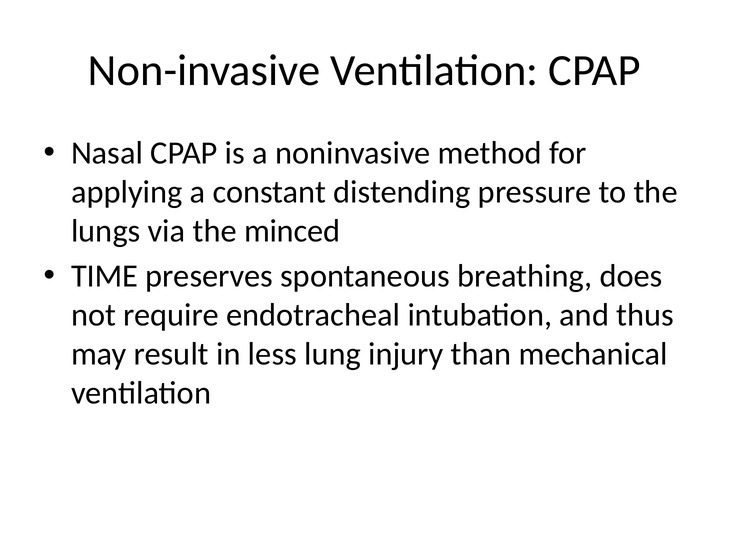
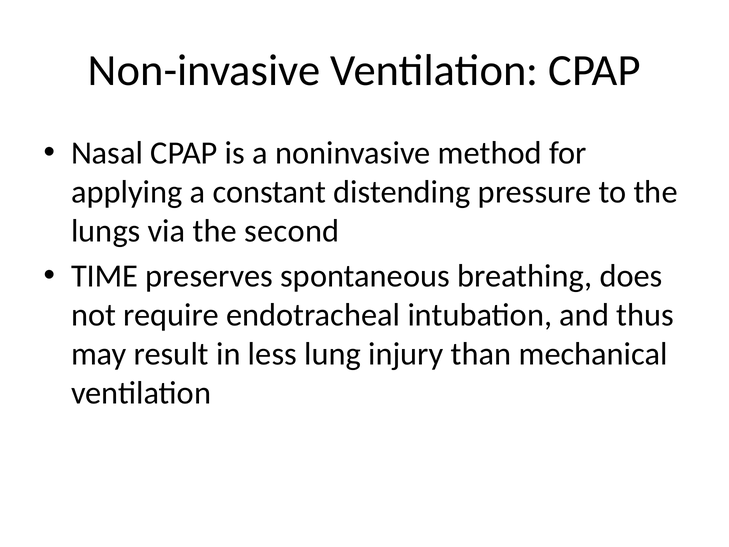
minced: minced -> second (292, 231)
